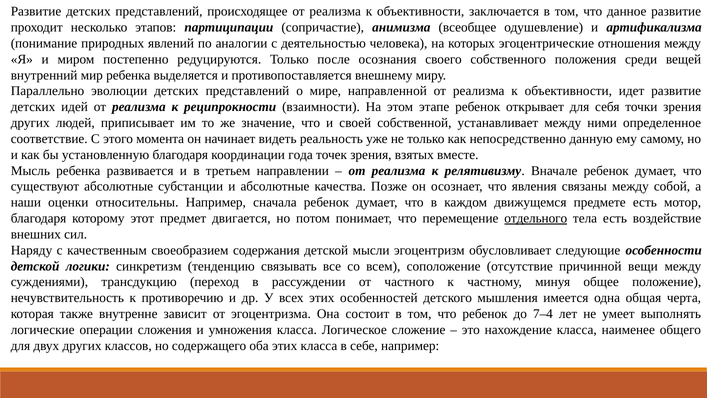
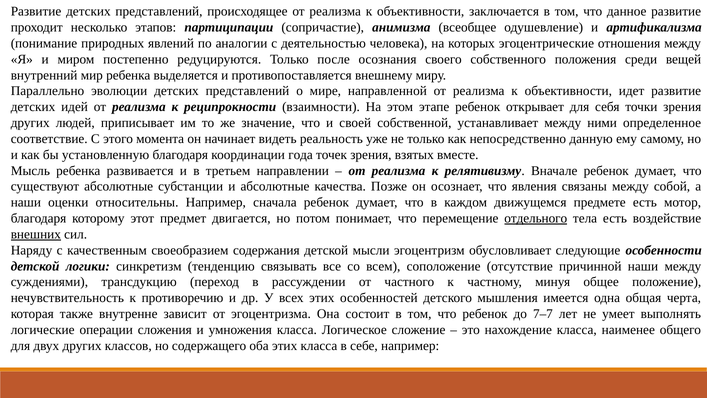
внешних underline: none -> present (36, 234)
причинной вещи: вещи -> наши (643, 266)
7–4: 7–4 -> 7–7 (543, 314)
